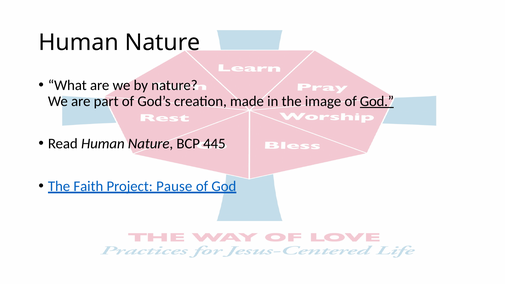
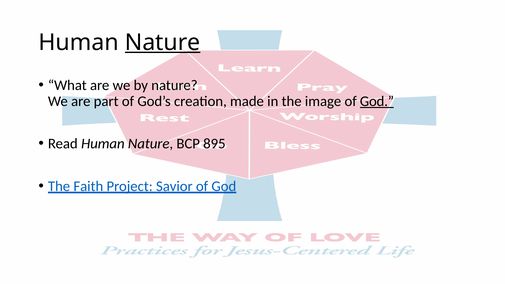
Nature underline: none -> present (163, 42)
445: 445 -> 895 (214, 144)
Pause: Pause -> Savior (174, 186)
